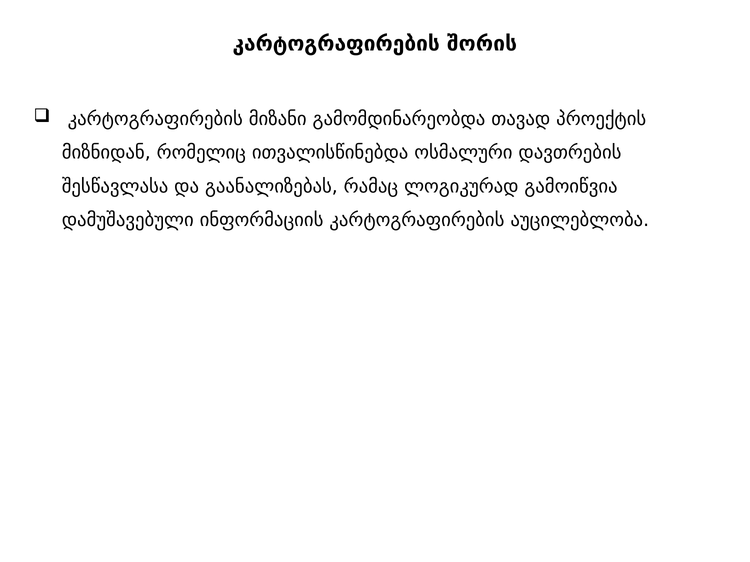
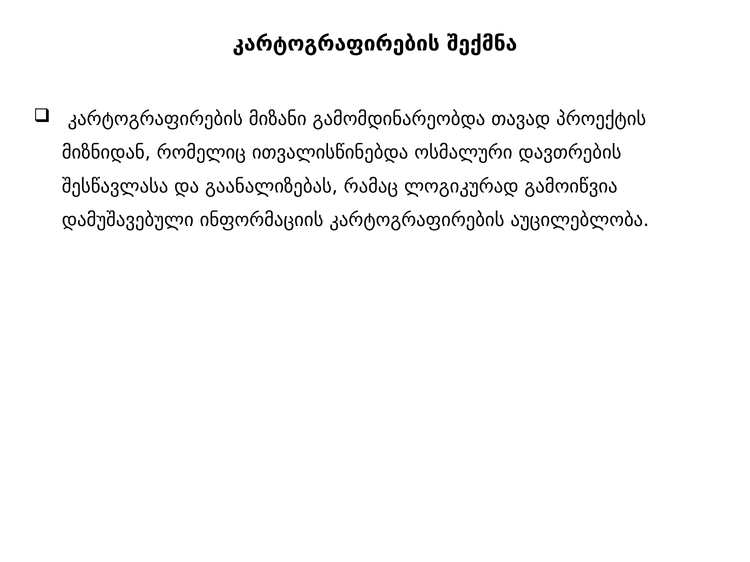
შორის: შორის -> შექმნა (482, 44)
